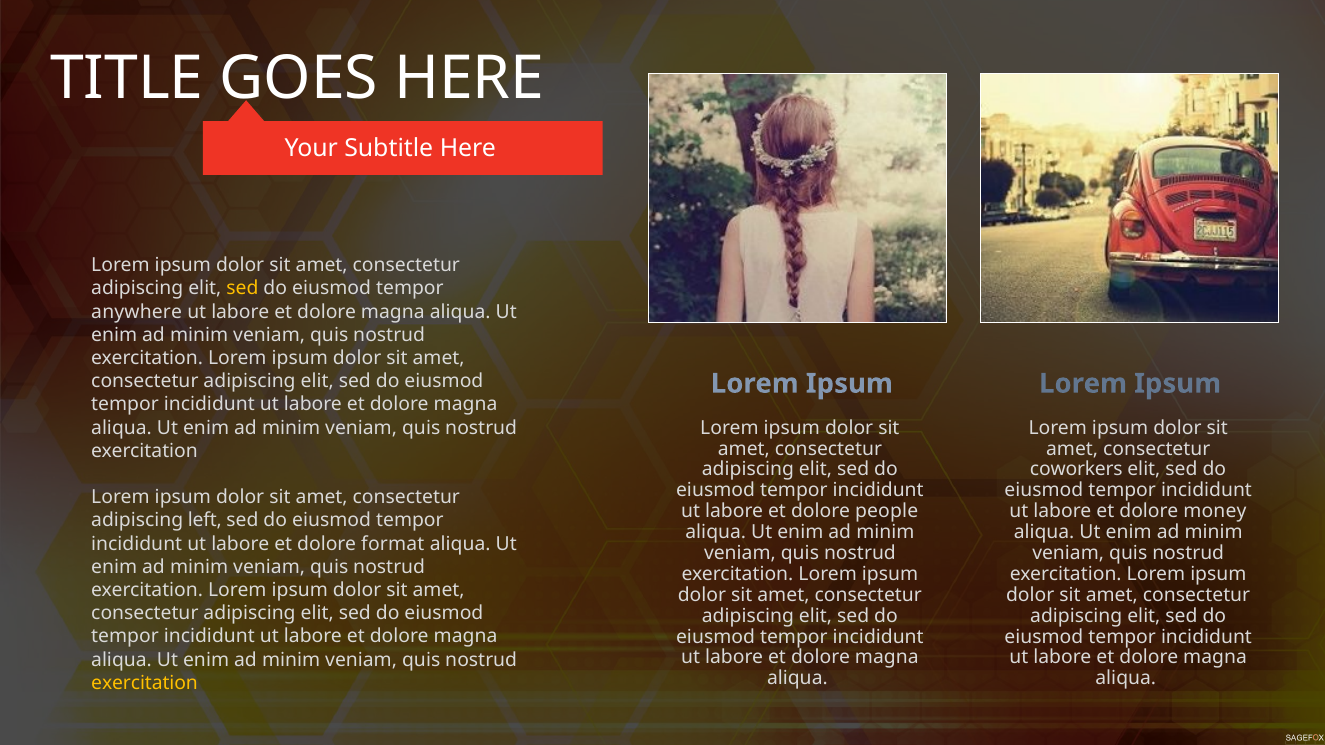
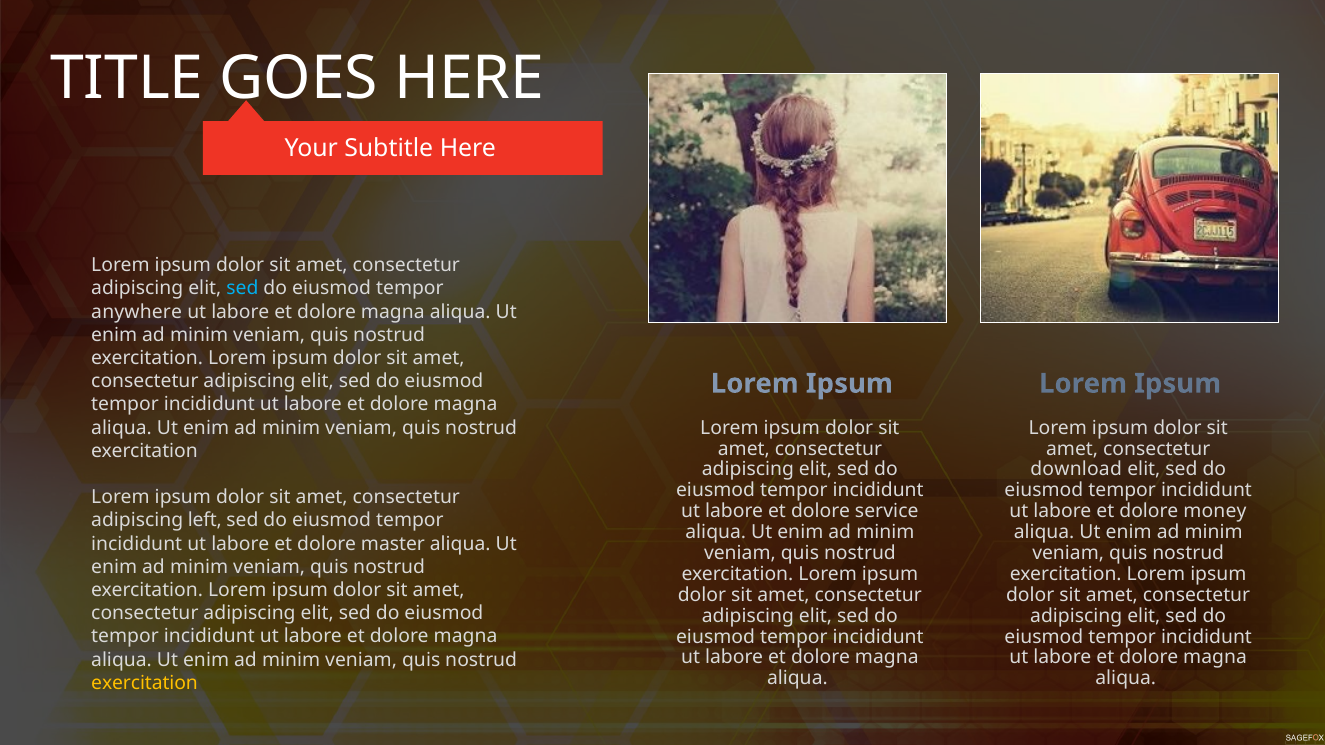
sed colour: yellow -> light blue (242, 289)
coworkers: coworkers -> download (1076, 470)
people: people -> service (887, 512)
format: format -> master (393, 544)
